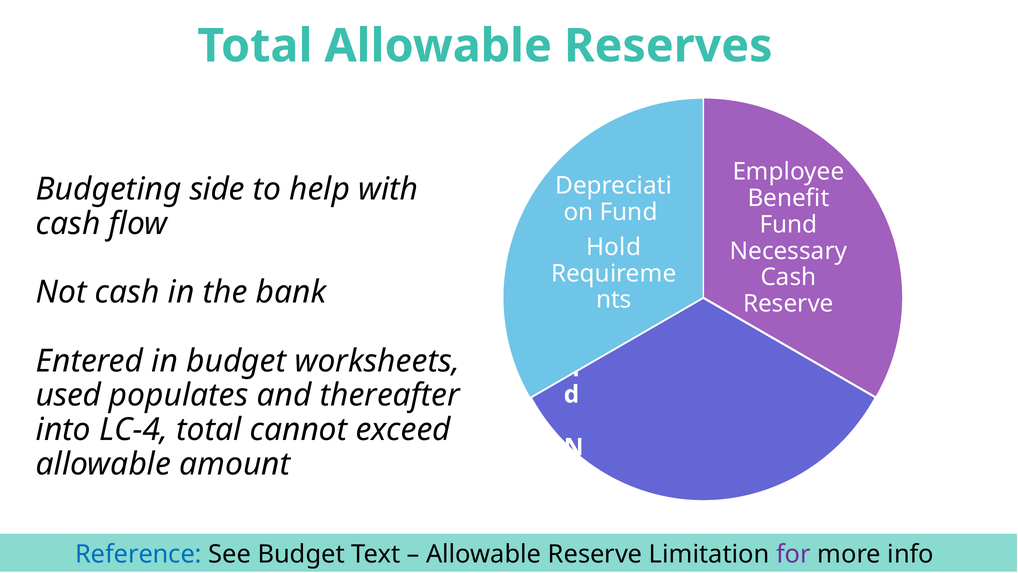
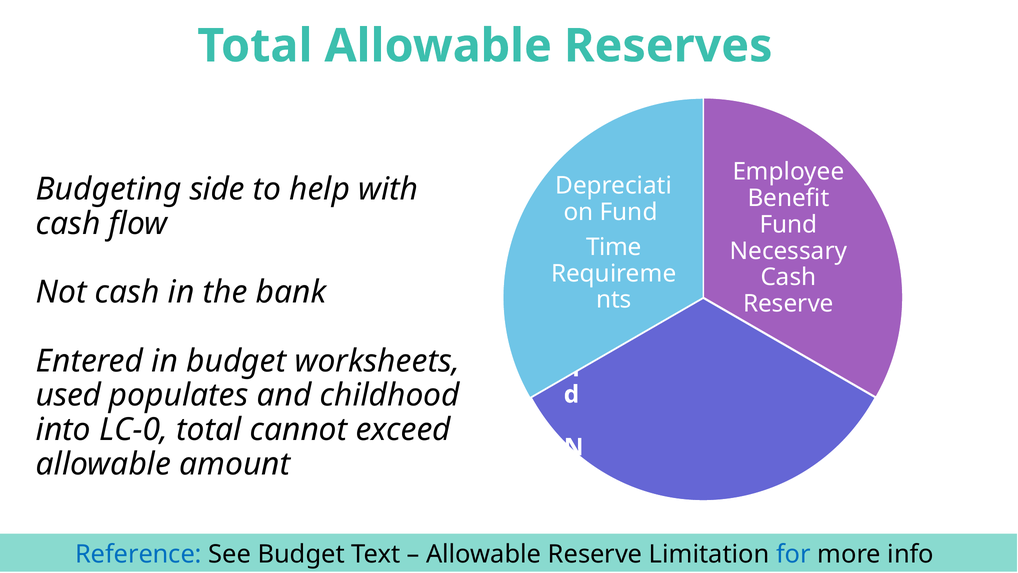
Hold: Hold -> Time (614, 247)
thereafter: thereafter -> childhood (390, 395)
LC-4: LC-4 -> LC-0 (134, 430)
for colour: purple -> blue (793, 554)
